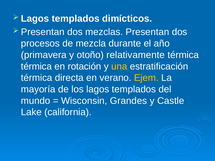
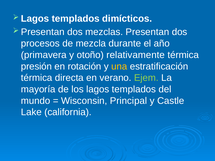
térmica: térmica -> presión (36, 66)
Ejem colour: yellow -> light green (146, 78)
Grandes: Grandes -> Principal (128, 101)
